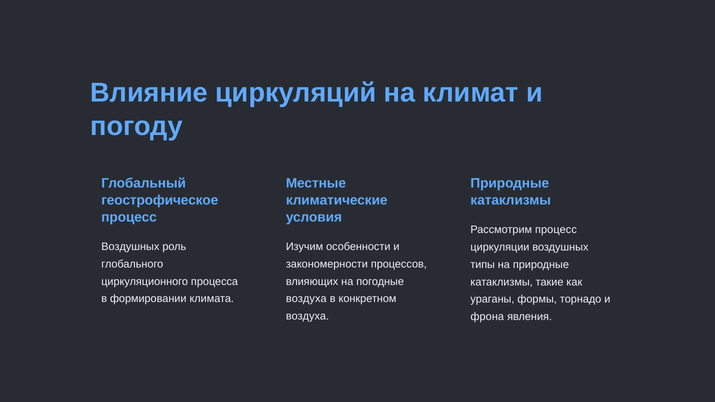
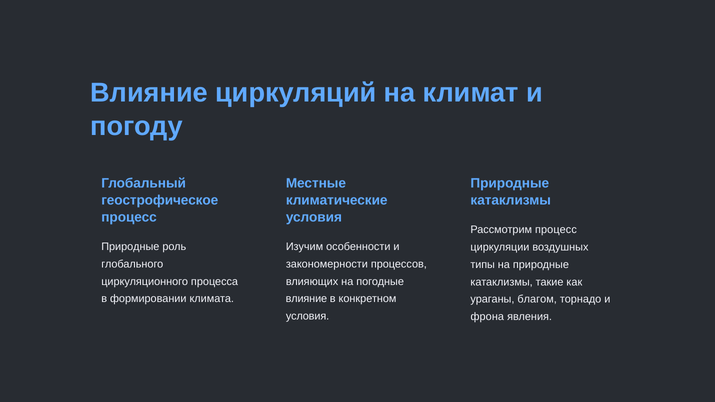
Воздушных: Воздушных -> Природные (130, 247)
воздуха: воздуха -> влияние (306, 299)
формы: формы -> благом (537, 299)
воздуха: воздуха -> условия (308, 316)
